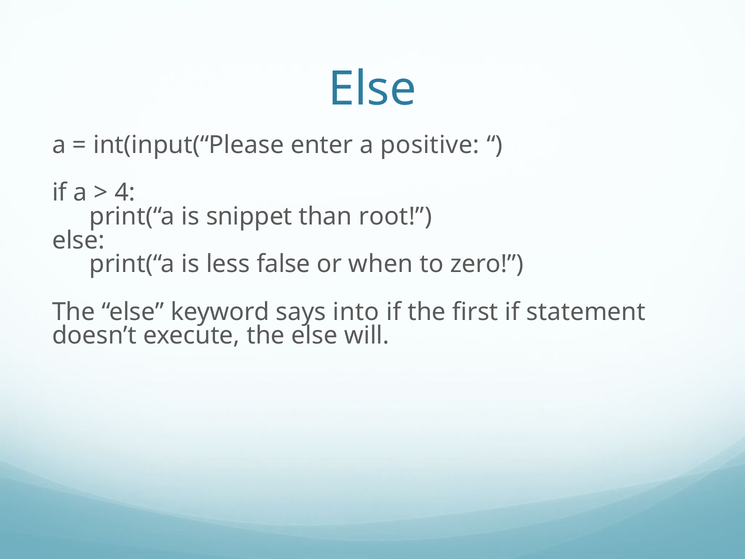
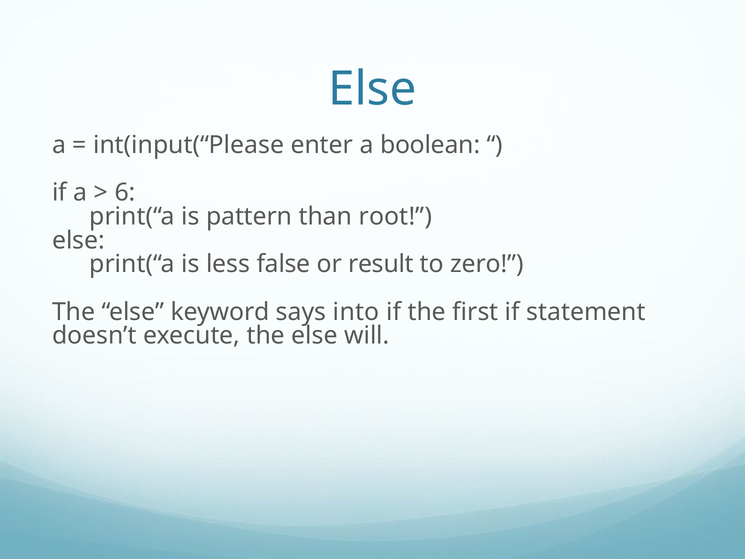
positive: positive -> boolean (430, 145)
4: 4 -> 6 (125, 193)
snippet: snippet -> pattern (249, 216)
when: when -> result (381, 264)
